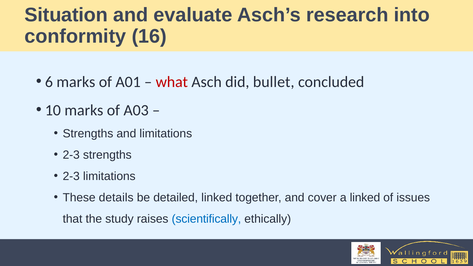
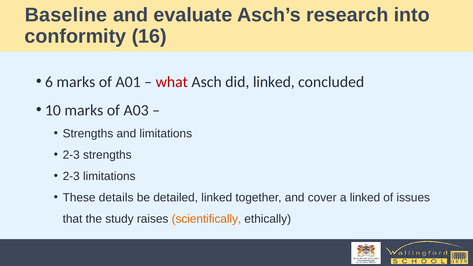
Situation: Situation -> Baseline (66, 15)
did bullet: bullet -> linked (274, 82)
scientifically colour: blue -> orange (206, 219)
